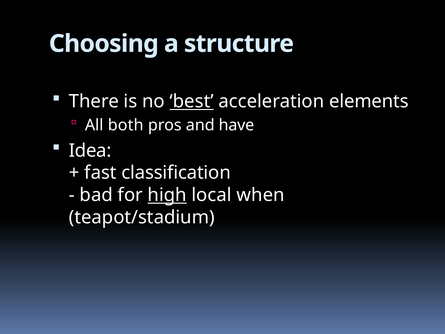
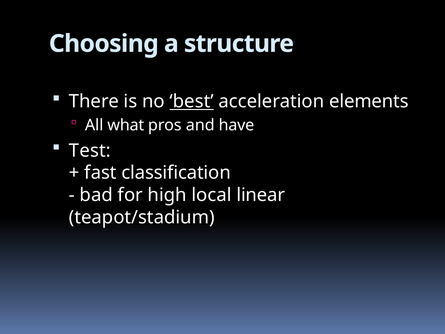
both: both -> what (126, 125)
Idea: Idea -> Test (90, 150)
high underline: present -> none (167, 195)
when: when -> linear (261, 195)
